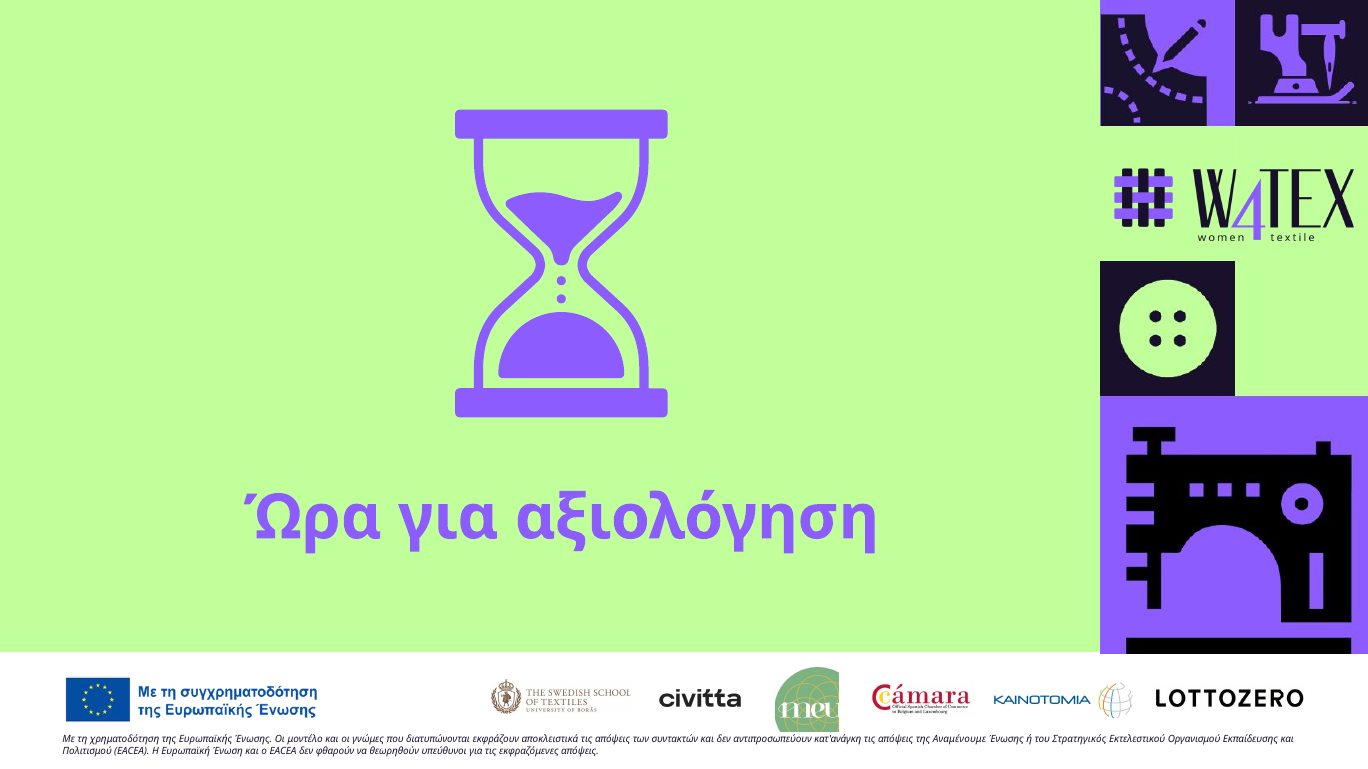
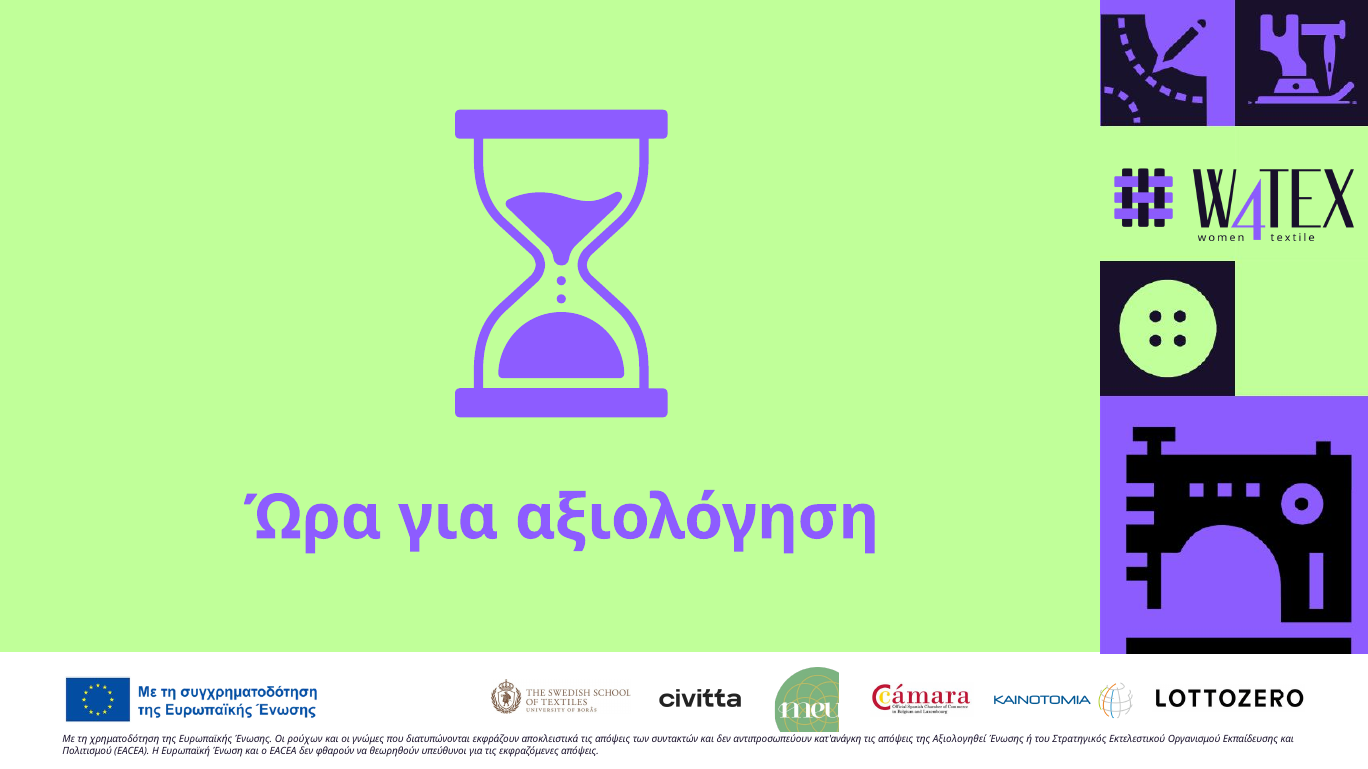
μοντέλο: μοντέλο -> ρούχων (305, 739)
Αναμένουμε: Αναμένουμε -> Αξιολογηθεί (959, 739)
